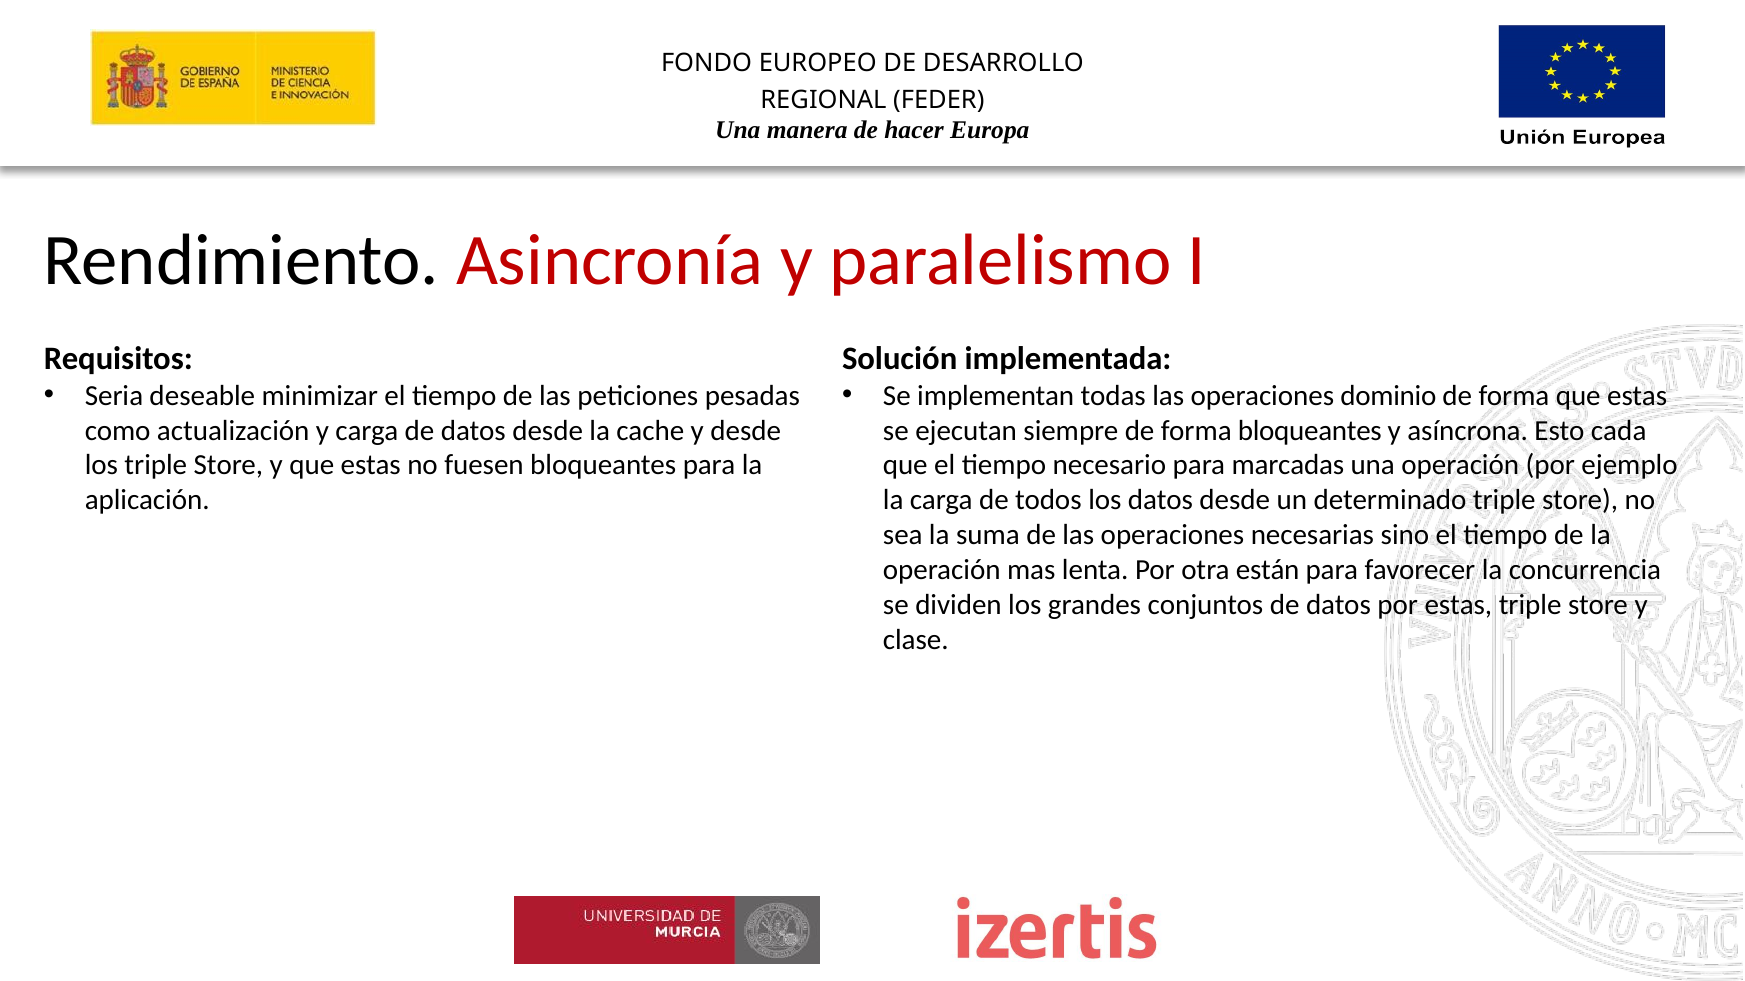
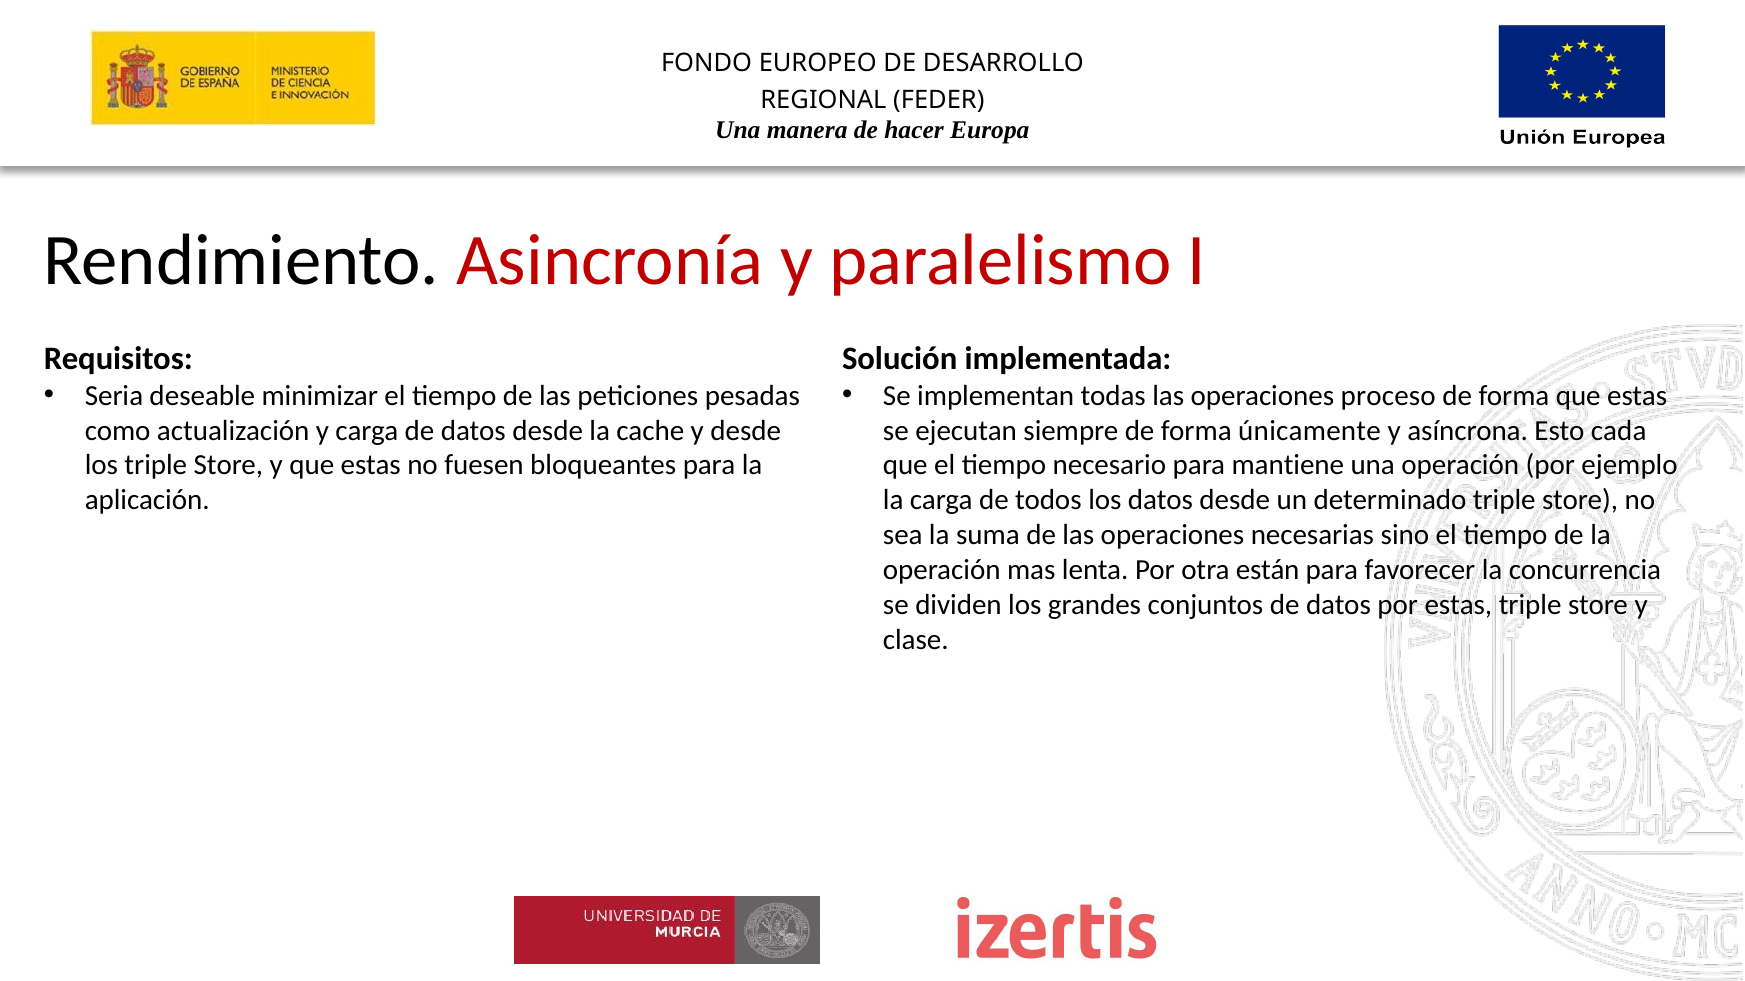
dominio: dominio -> proceso (1388, 396)
forma bloqueantes: bloqueantes -> únicamente (1310, 431)
marcadas: marcadas -> mantiene (1288, 466)
